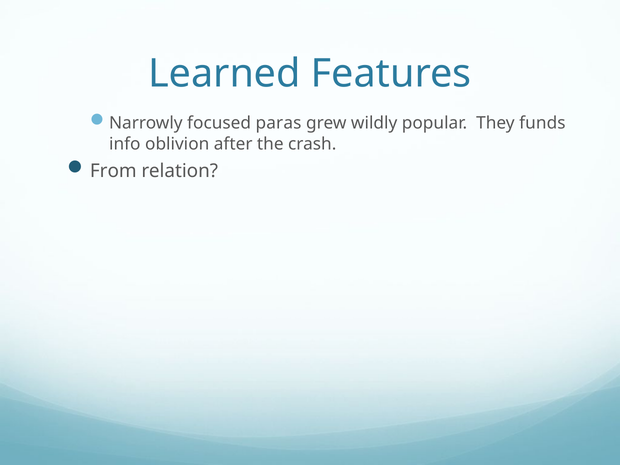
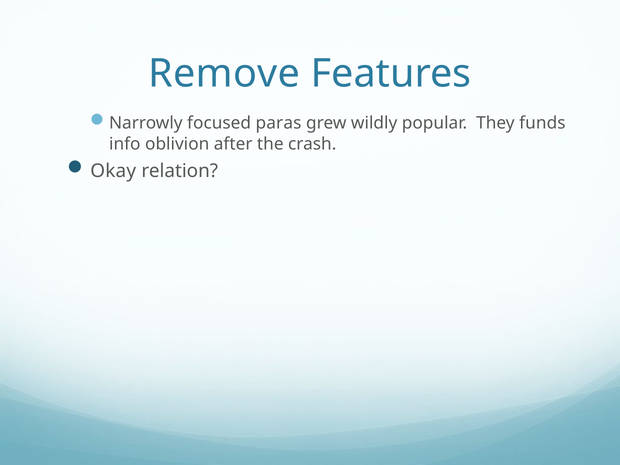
Learned: Learned -> Remove (224, 74)
From: From -> Okay (113, 171)
